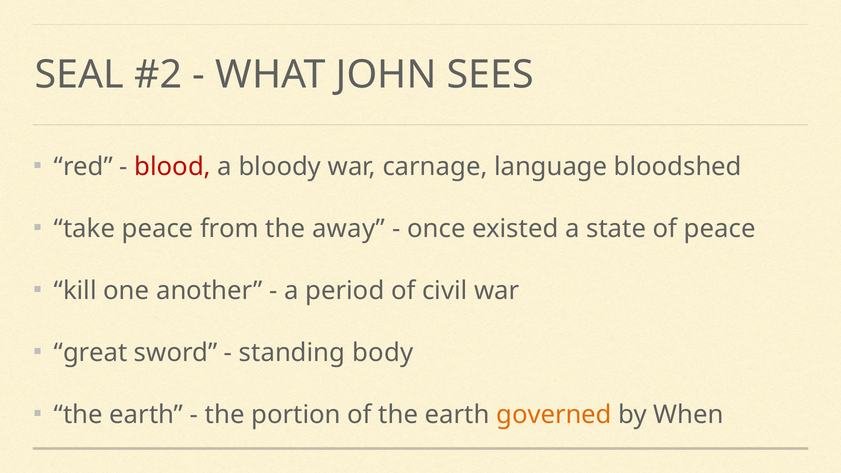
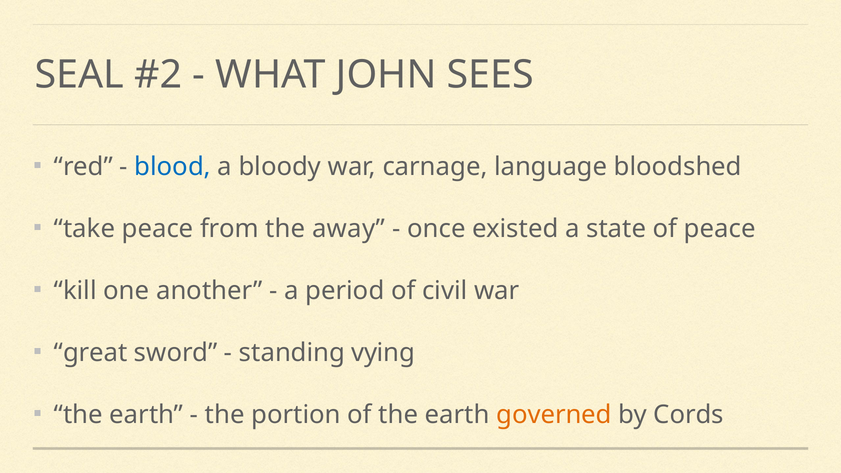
blood colour: red -> blue (173, 167)
body: body -> vying (383, 353)
When: When -> Cords (689, 415)
